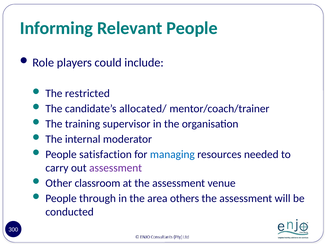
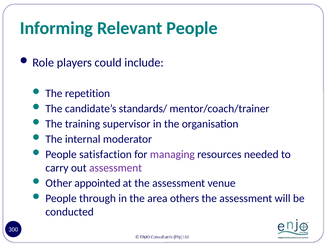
restricted: restricted -> repetition (87, 93)
allocated/: allocated/ -> standards/ (143, 109)
managing colour: blue -> purple (172, 154)
classroom: classroom -> appointed (97, 183)
